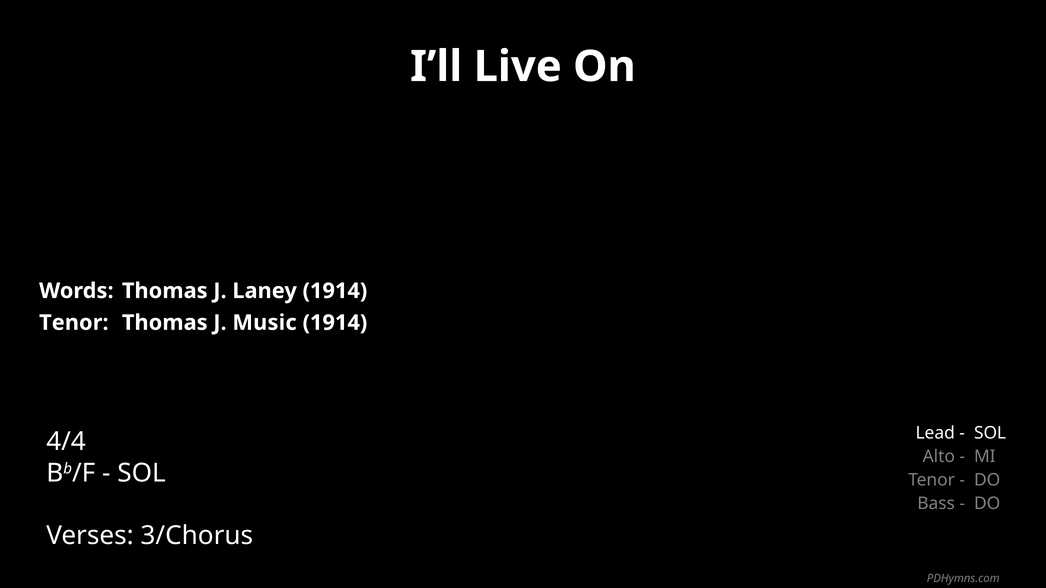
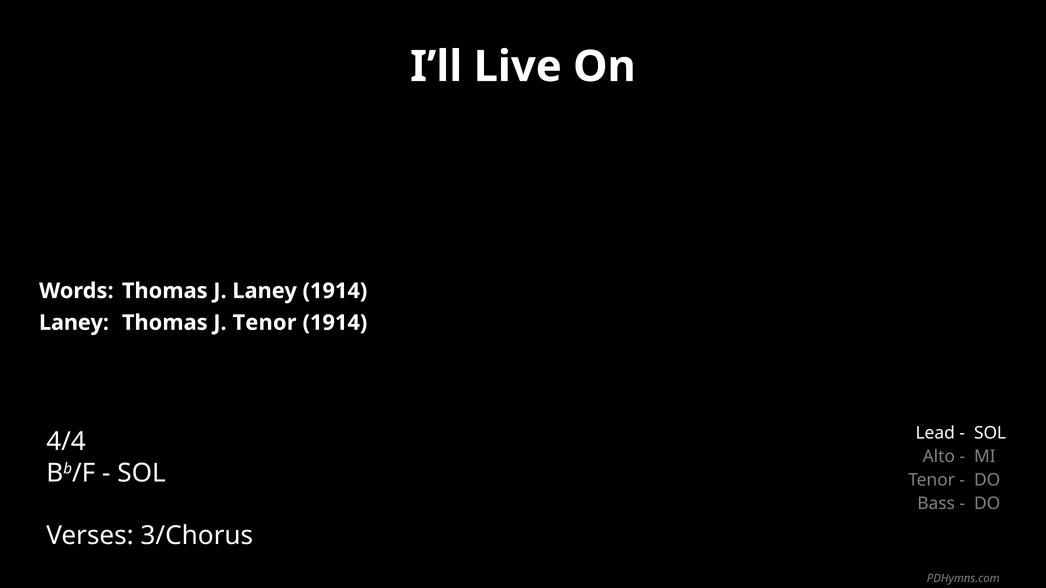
Tenor: Tenor -> Laney (74, 323)
J Music: Music -> Tenor (265, 323)
